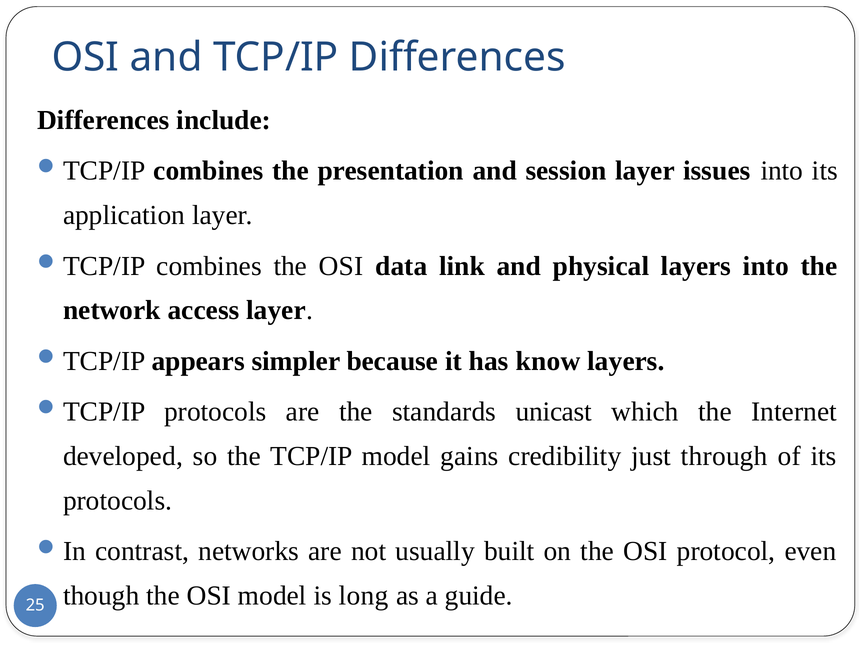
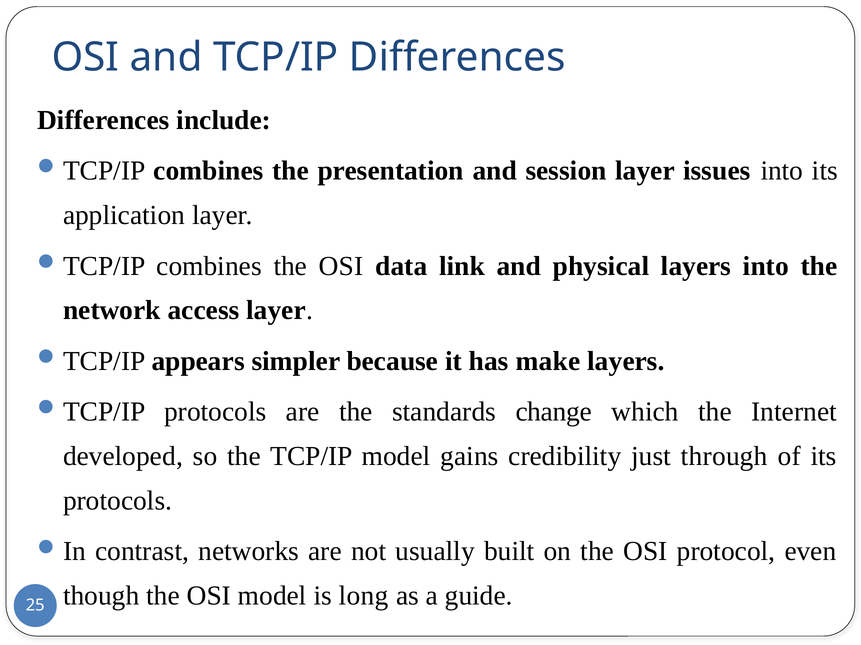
know: know -> make (548, 362)
unicast: unicast -> change (554, 412)
